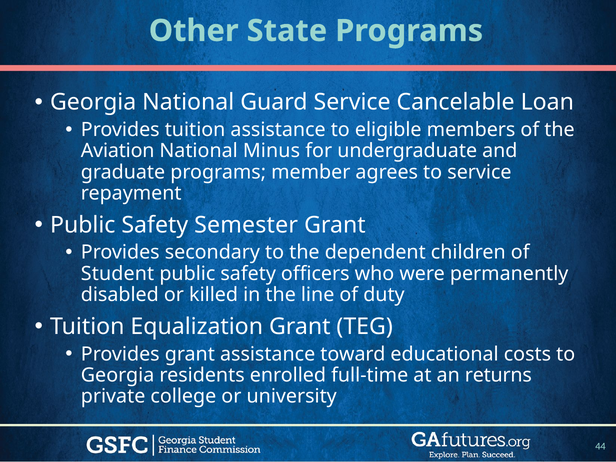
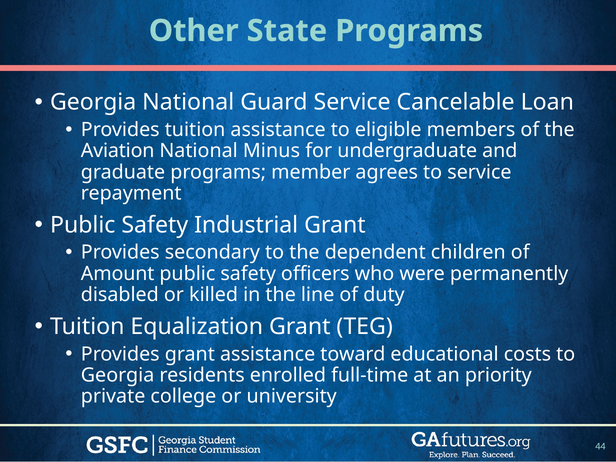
Semester: Semester -> Industrial (246, 225)
Student: Student -> Amount (118, 274)
returns: returns -> priority (498, 375)
